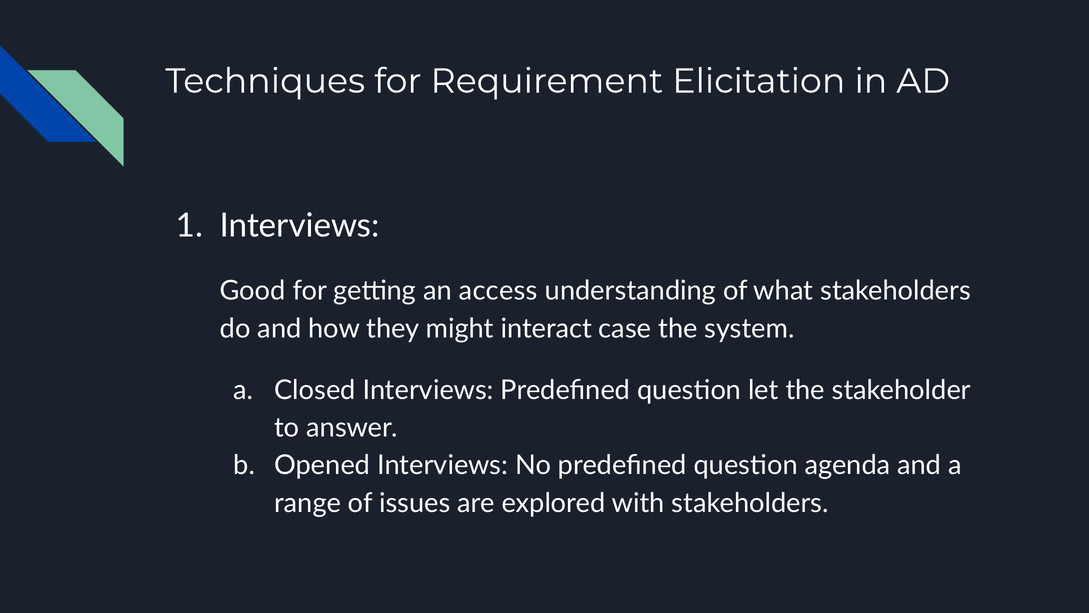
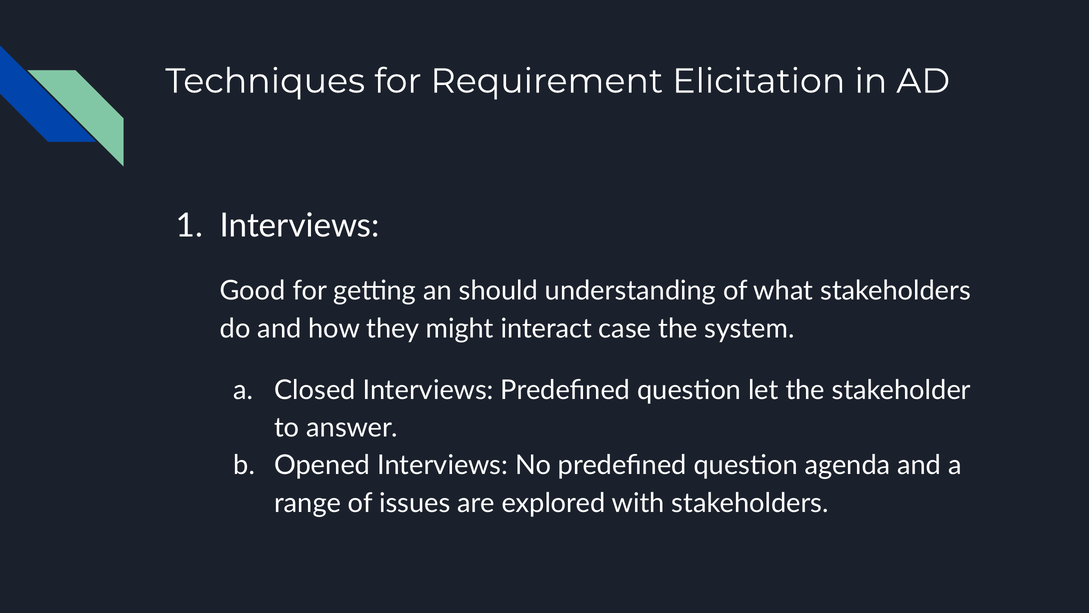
access: access -> should (498, 291)
